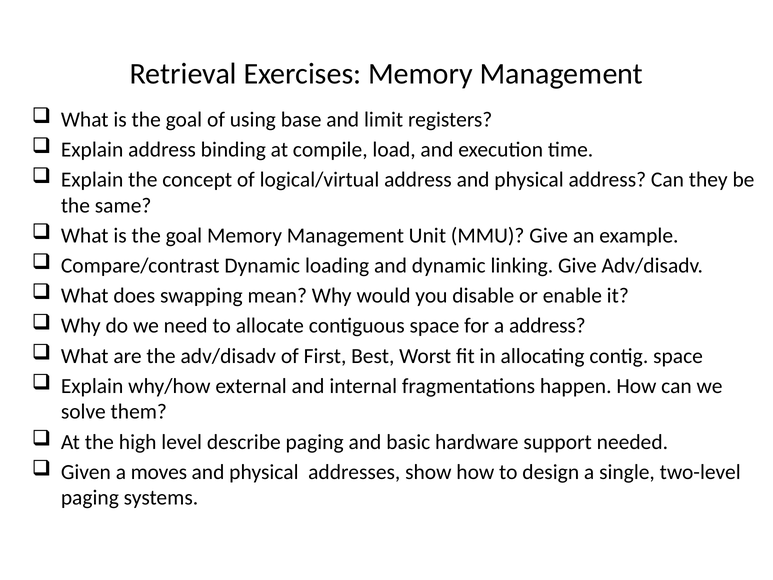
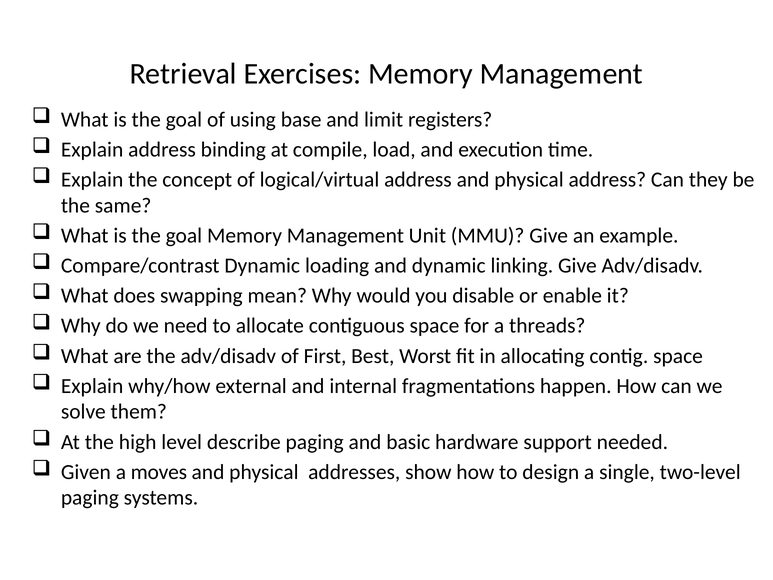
a address: address -> threads (547, 326)
